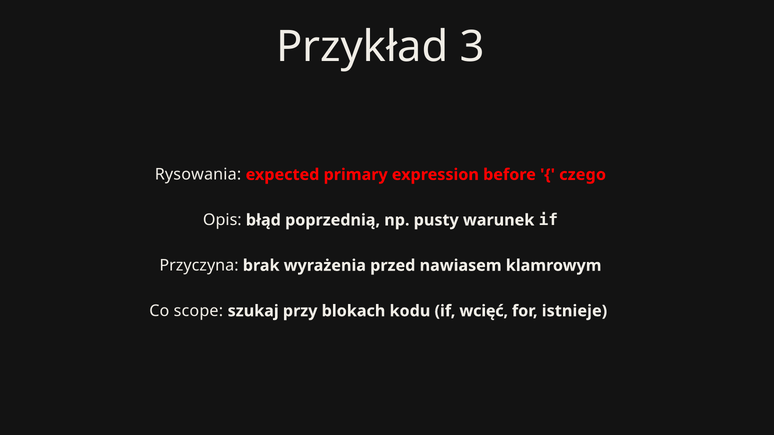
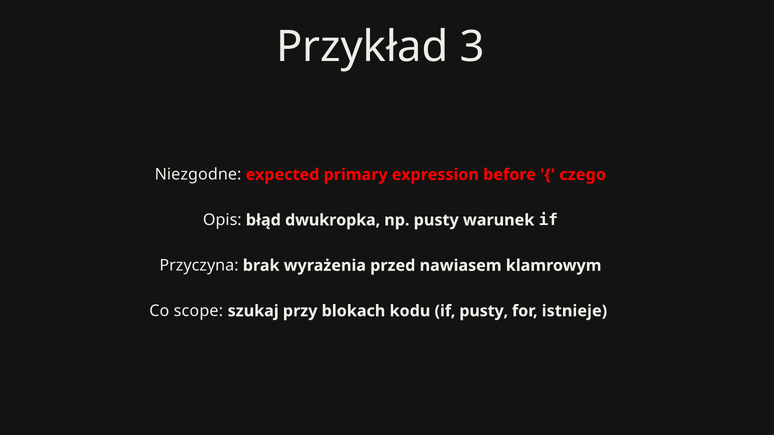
Rysowania: Rysowania -> Niezgodne (198, 175)
poprzednią: poprzednią -> dwukropka (333, 220)
if wcięć: wcięć -> pusty (484, 311)
